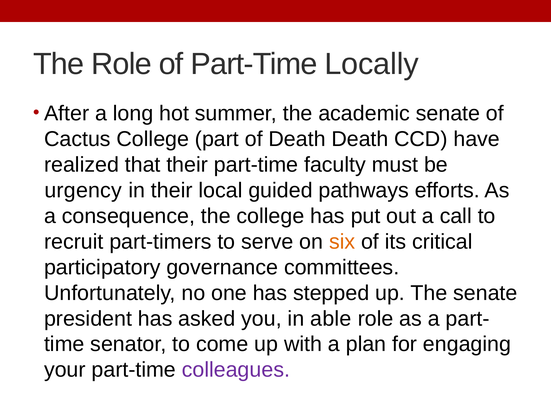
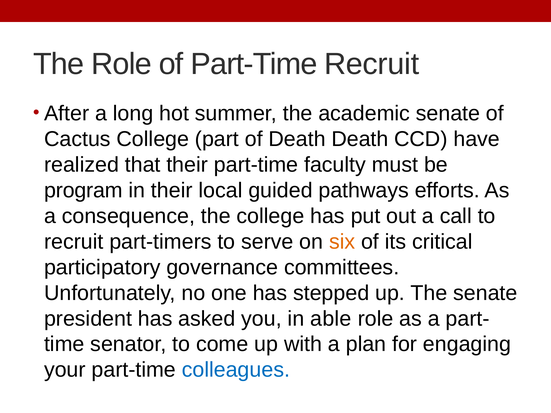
Part-Time Locally: Locally -> Recruit (372, 64)
urgency: urgency -> program (83, 190)
colleagues colour: purple -> blue (236, 370)
